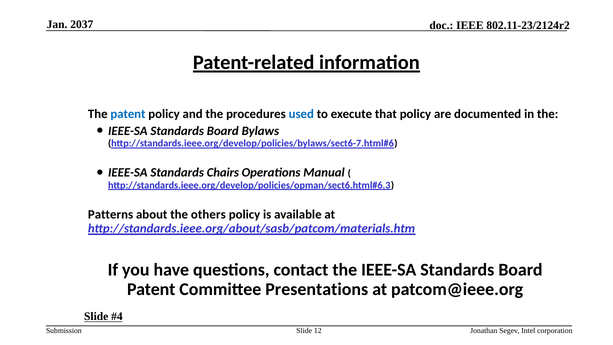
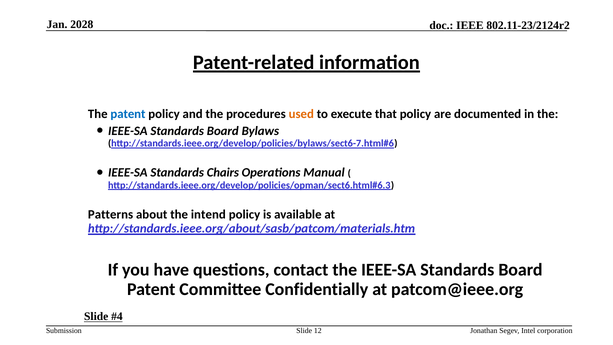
2037: 2037 -> 2028 (82, 24)
used colour: blue -> orange (301, 114)
others: others -> intend (208, 215)
Presentations: Presentations -> Confidentially (317, 289)
